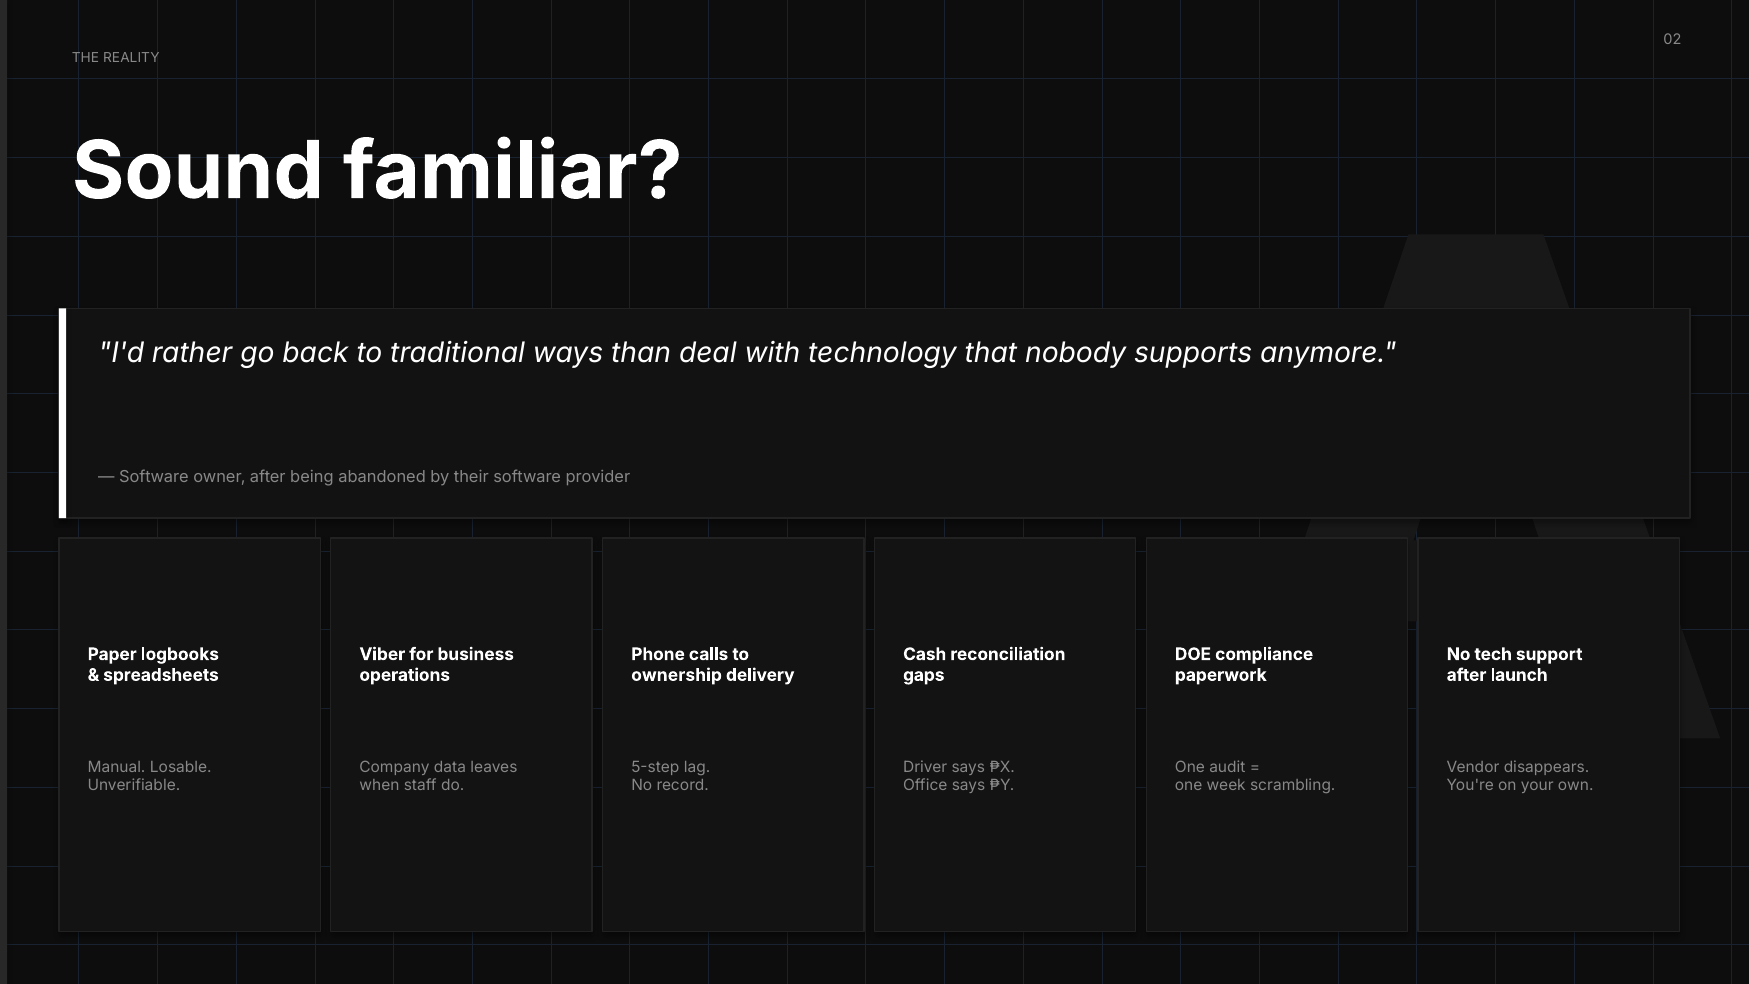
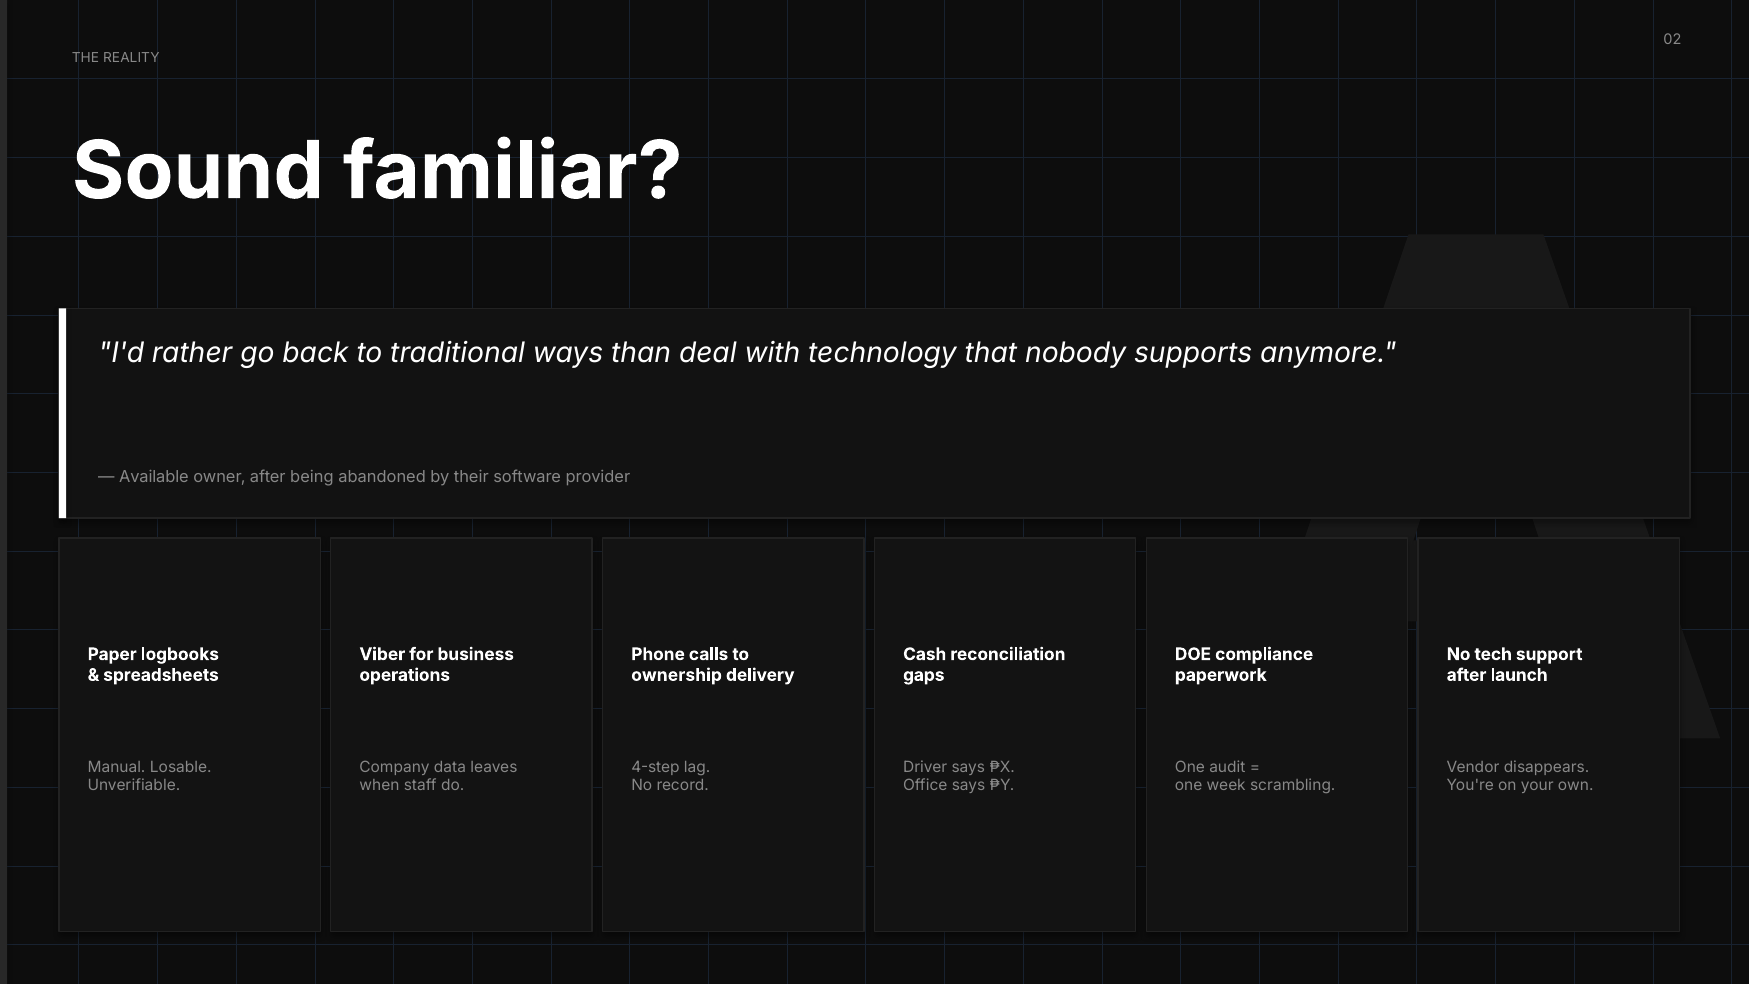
Software: Software -> Available (154, 477)
5-step: 5-step -> 4-step (655, 767)
